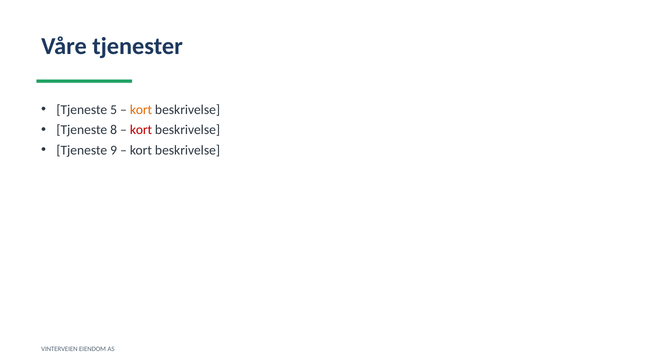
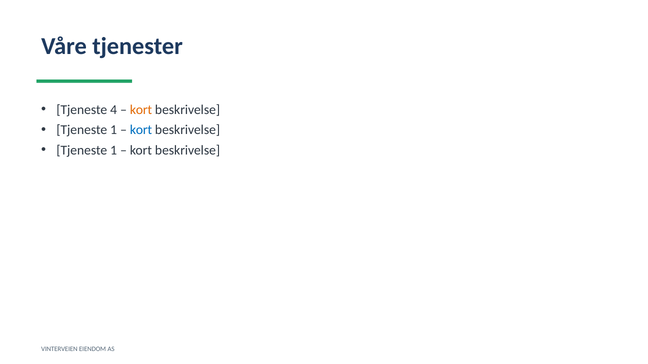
5: 5 -> 4 (114, 110)
8: 8 -> 1 (114, 130)
kort colour: red -> blue (141, 130)
9: 9 -> 1 (114, 150)
